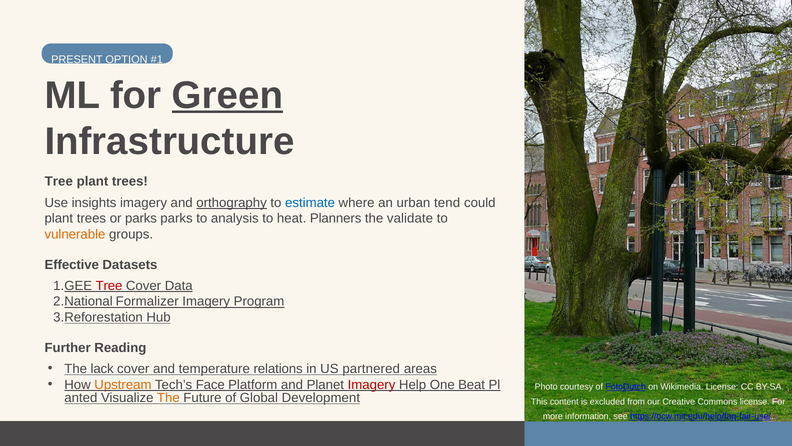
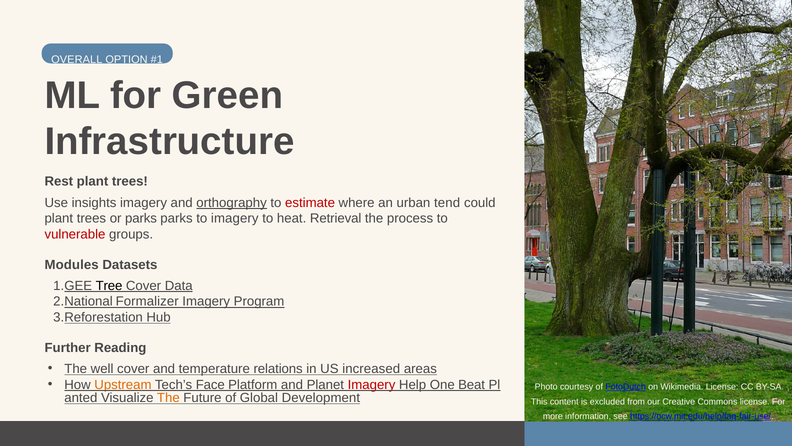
PRESENT: PRESENT -> OVERALL (77, 59)
Green underline: present -> none (227, 95)
Tree: Tree -> Rest (59, 181)
estimate colour: blue -> red (310, 202)
to analysis: analysis -> imagery (235, 218)
Planners: Planners -> Retrieval (336, 218)
validate: validate -> process (410, 218)
vulnerable colour: orange -> red (75, 234)
Effective: Effective -> Modules (72, 264)
Tree colour: red -> black (109, 285)
lack: lack -> well (102, 368)
partnered: partnered -> increased (371, 368)
